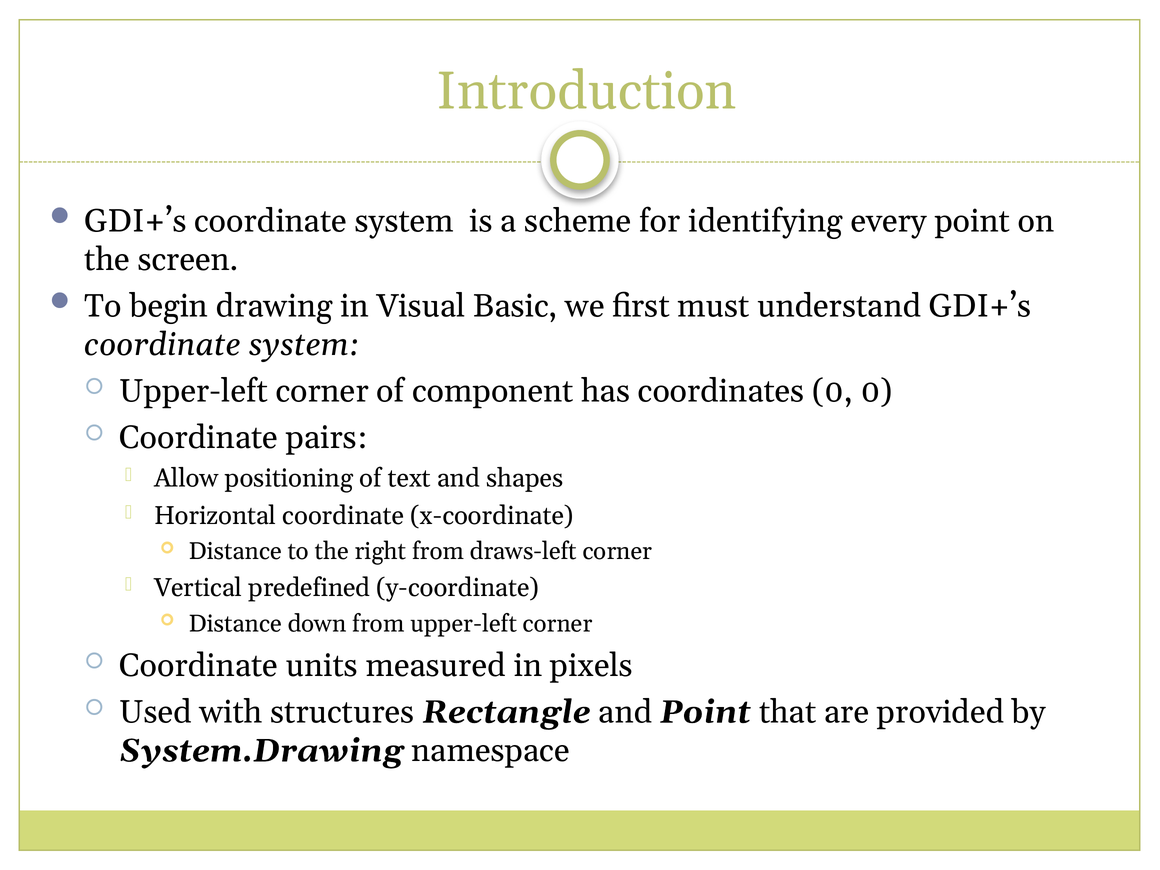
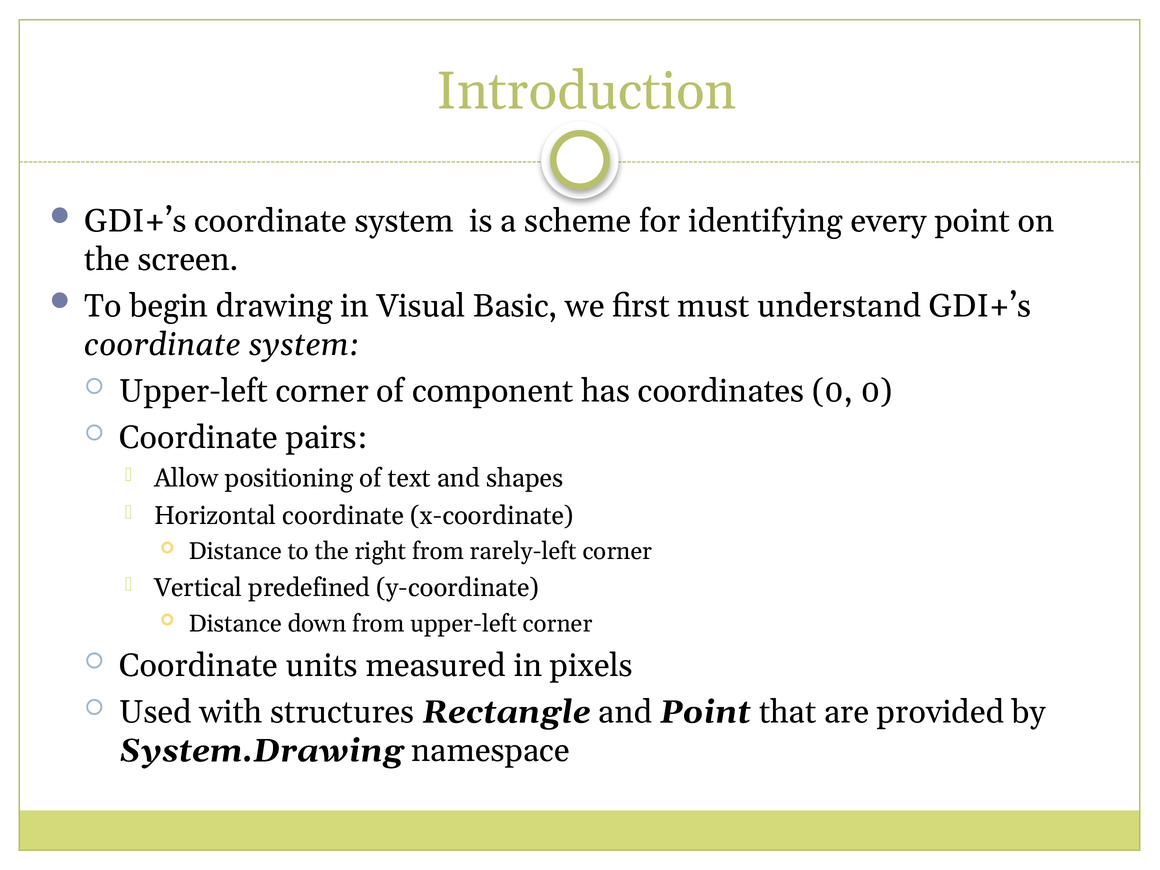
draws-left: draws-left -> rarely-left (523, 551)
